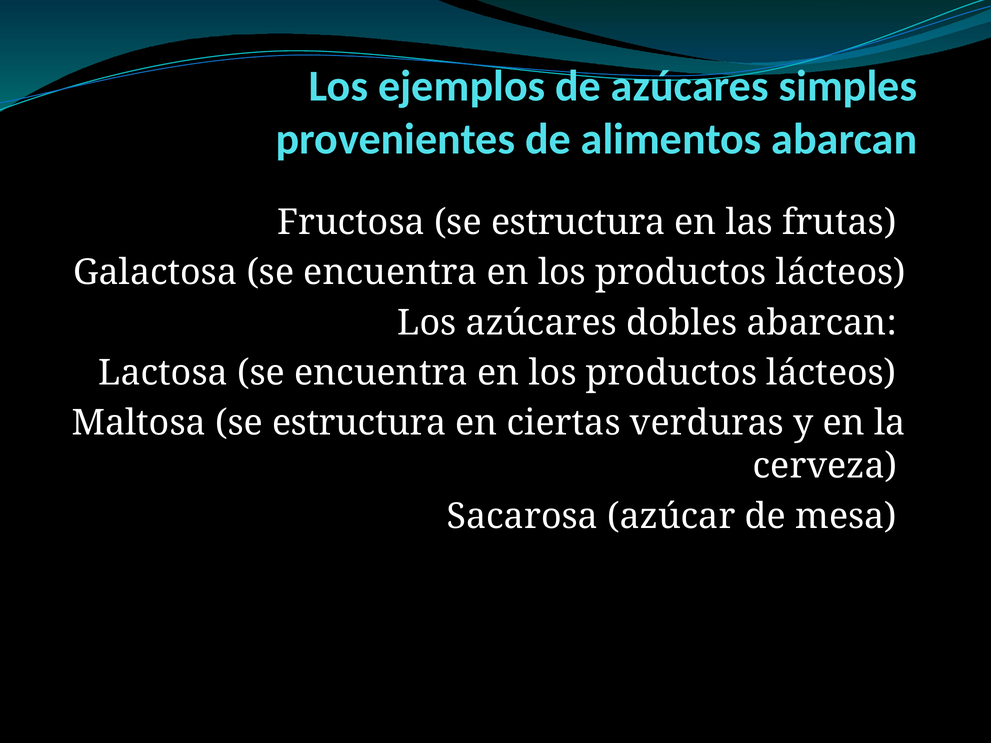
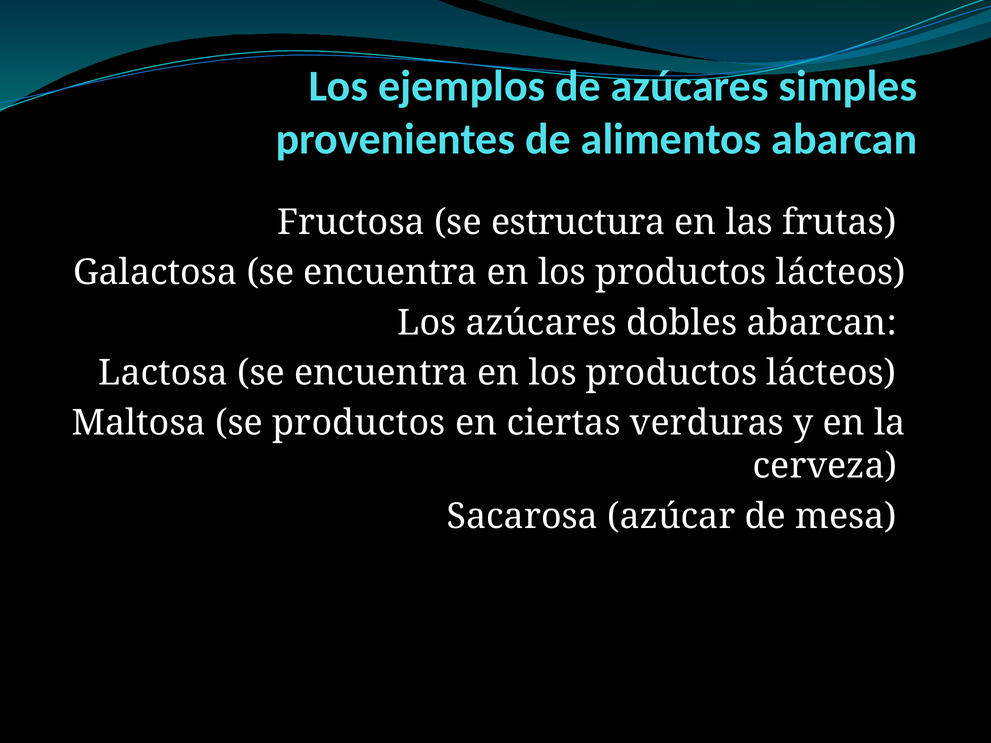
Maltosa se estructura: estructura -> productos (359, 423)
